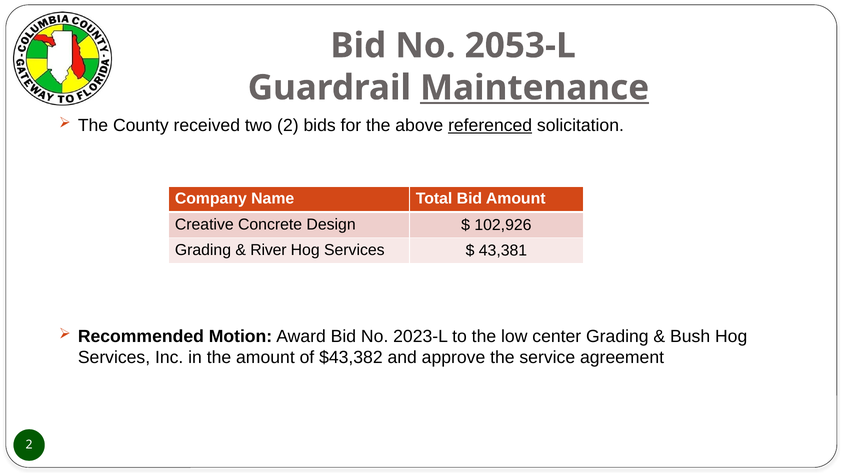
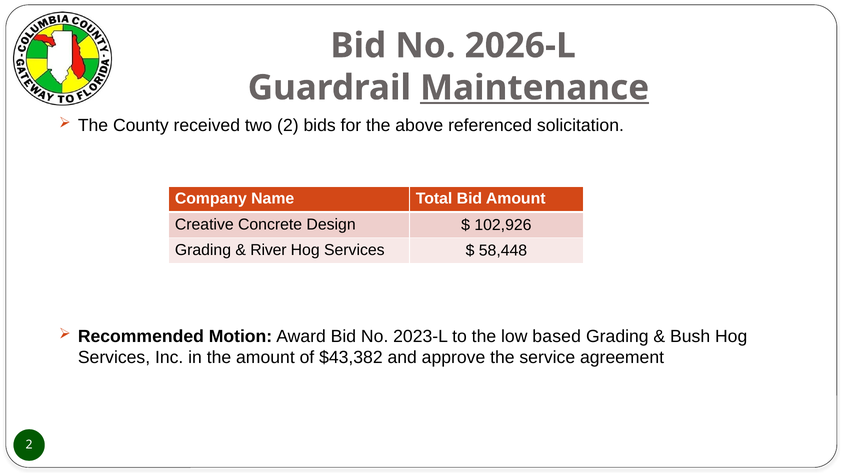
2053-L: 2053-L -> 2026-L (520, 46)
referenced underline: present -> none (490, 126)
43,381: 43,381 -> 58,448 (503, 251)
center: center -> based (557, 336)
